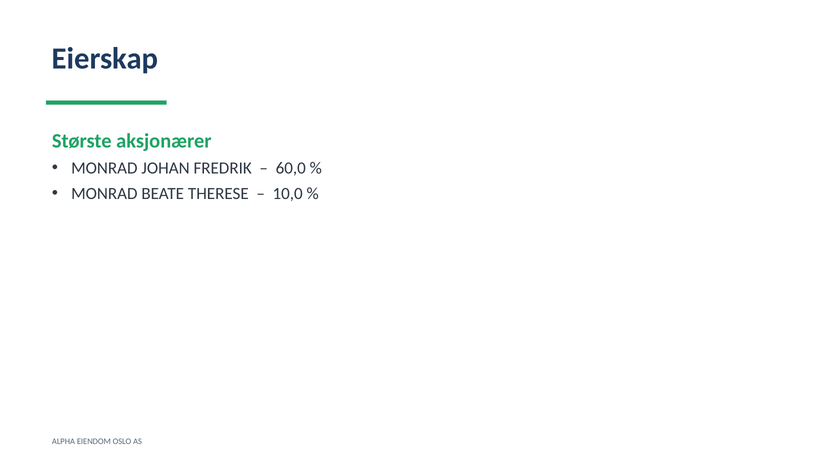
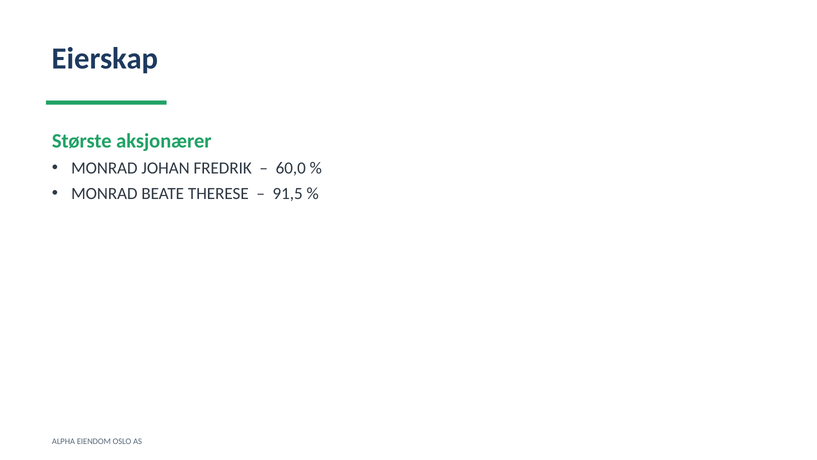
10,0: 10,0 -> 91,5 (288, 194)
